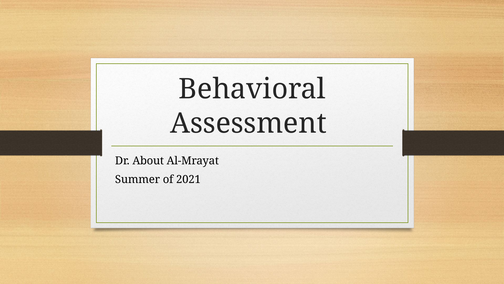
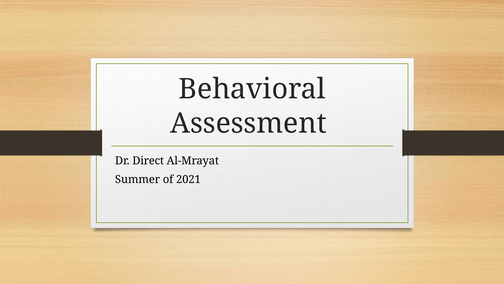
About: About -> Direct (148, 160)
